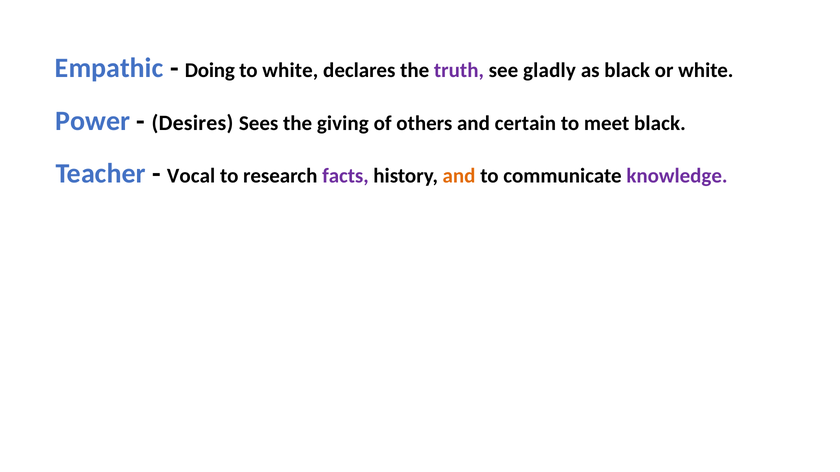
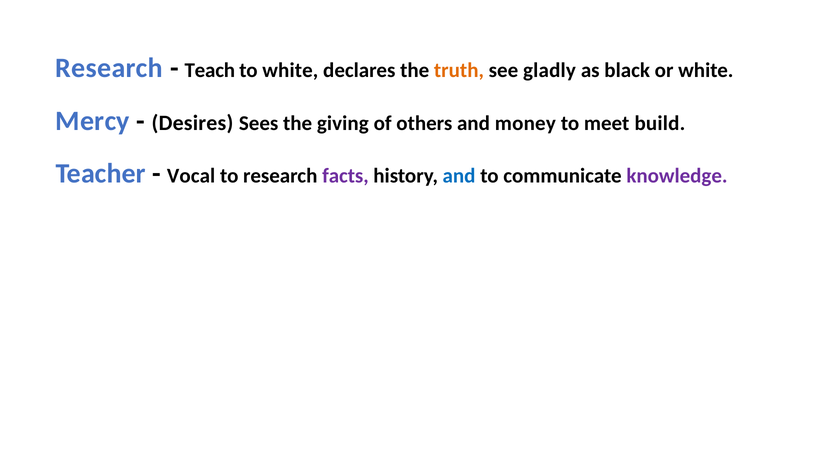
Empathic: Empathic -> Research (109, 68)
Doing: Doing -> Teach (210, 71)
truth colour: purple -> orange (459, 71)
Power: Power -> Mercy (93, 121)
certain: certain -> money (525, 123)
meet black: black -> build (660, 123)
and colour: orange -> blue (459, 176)
